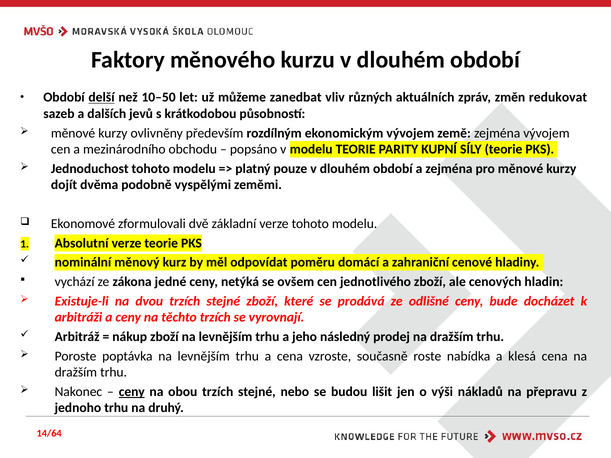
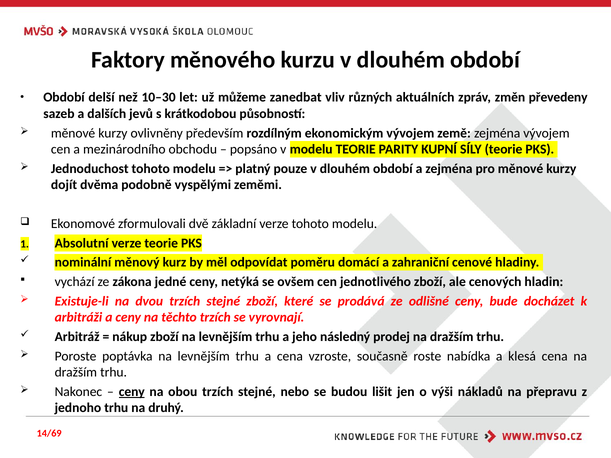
delší underline: present -> none (102, 98)
10–50: 10–50 -> 10–30 (159, 98)
redukovat: redukovat -> převedeny (558, 98)
14/64: 14/64 -> 14/69 (49, 434)
